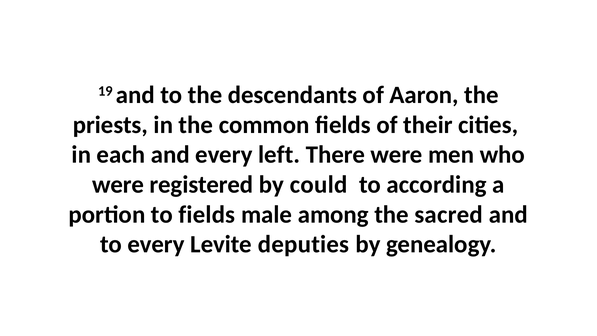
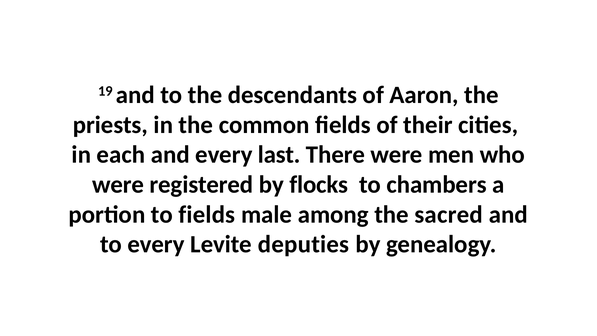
left: left -> last (279, 155)
could: could -> flocks (319, 185)
according: according -> chambers (437, 185)
